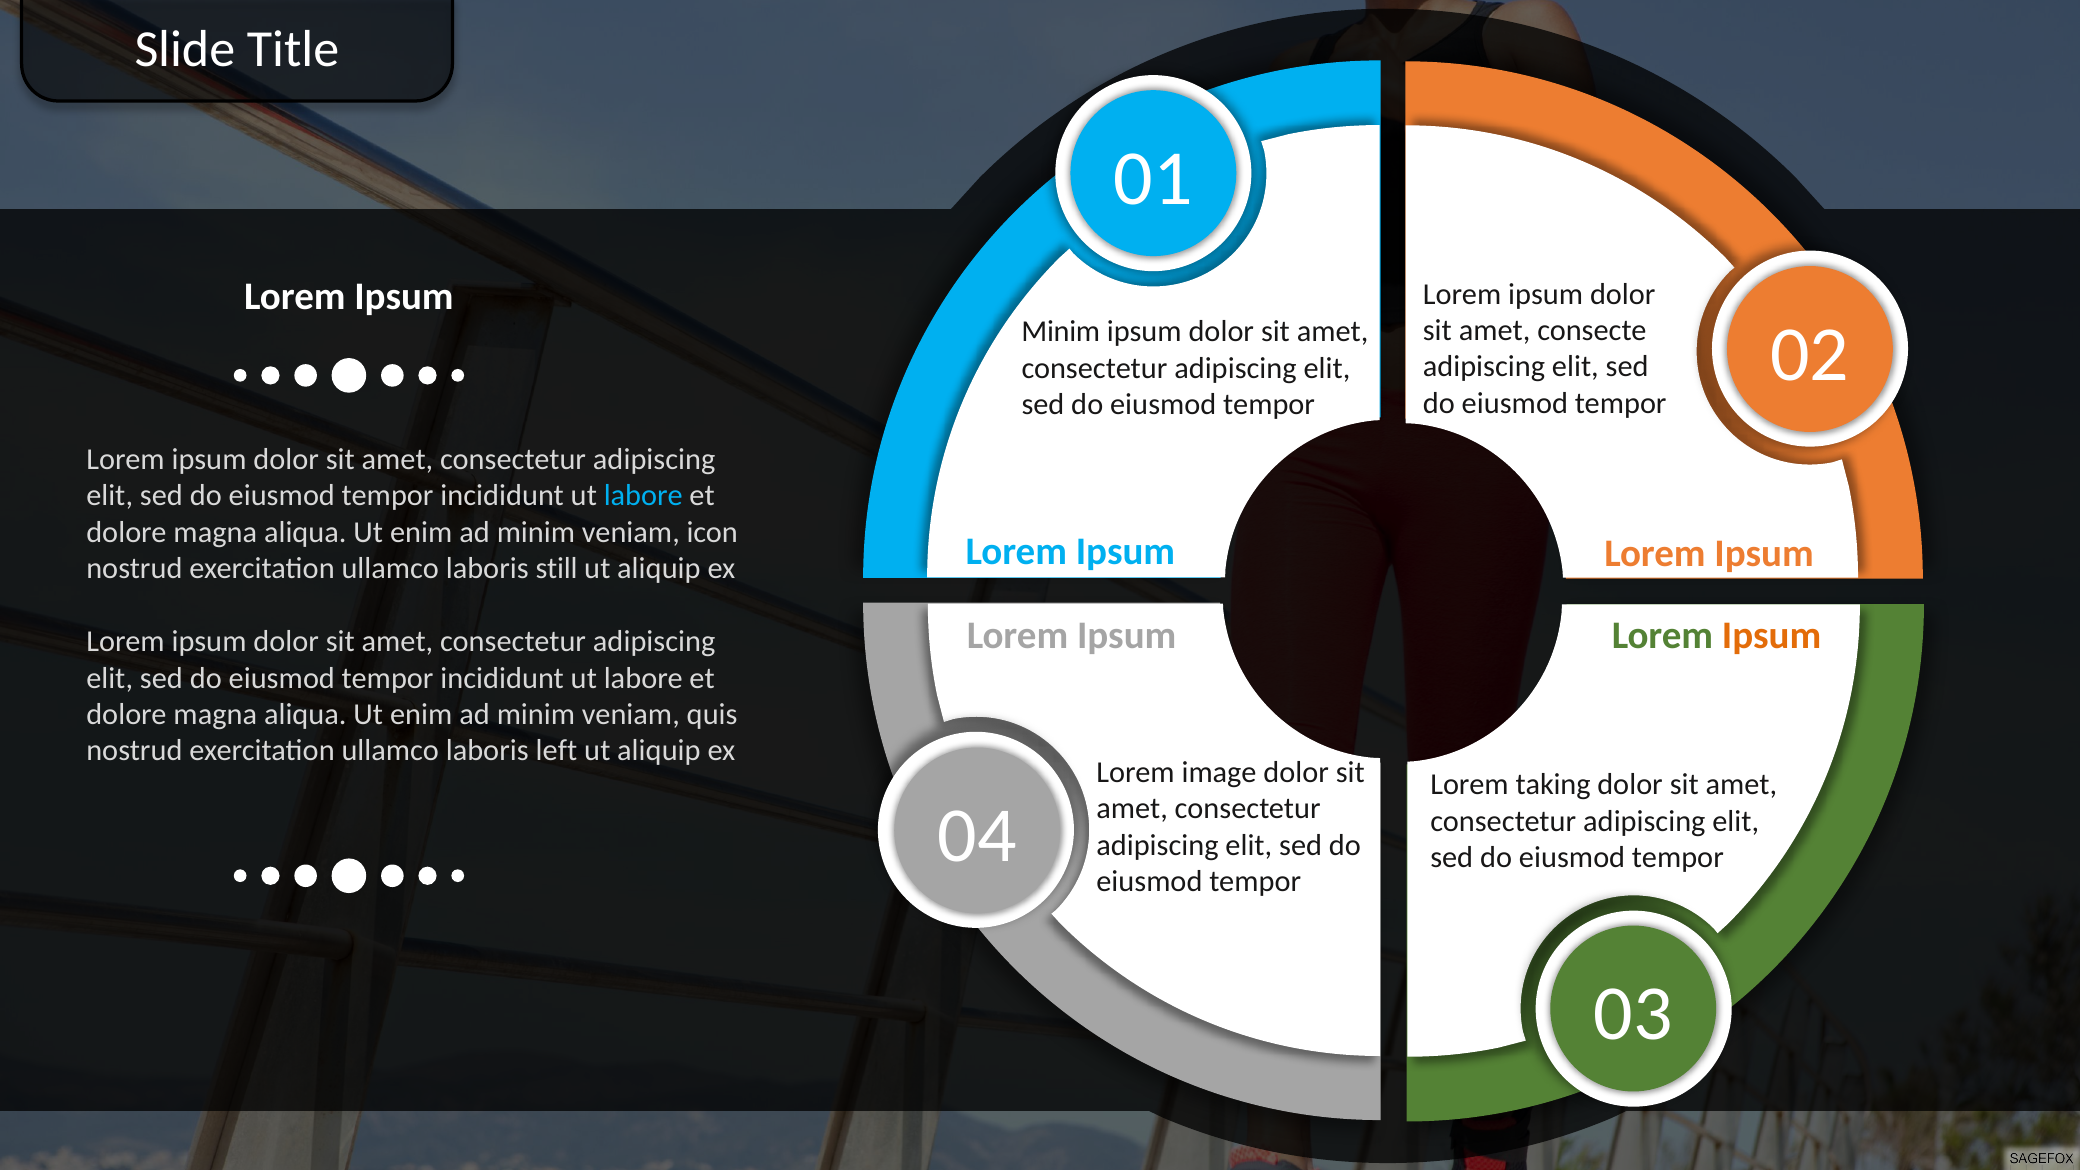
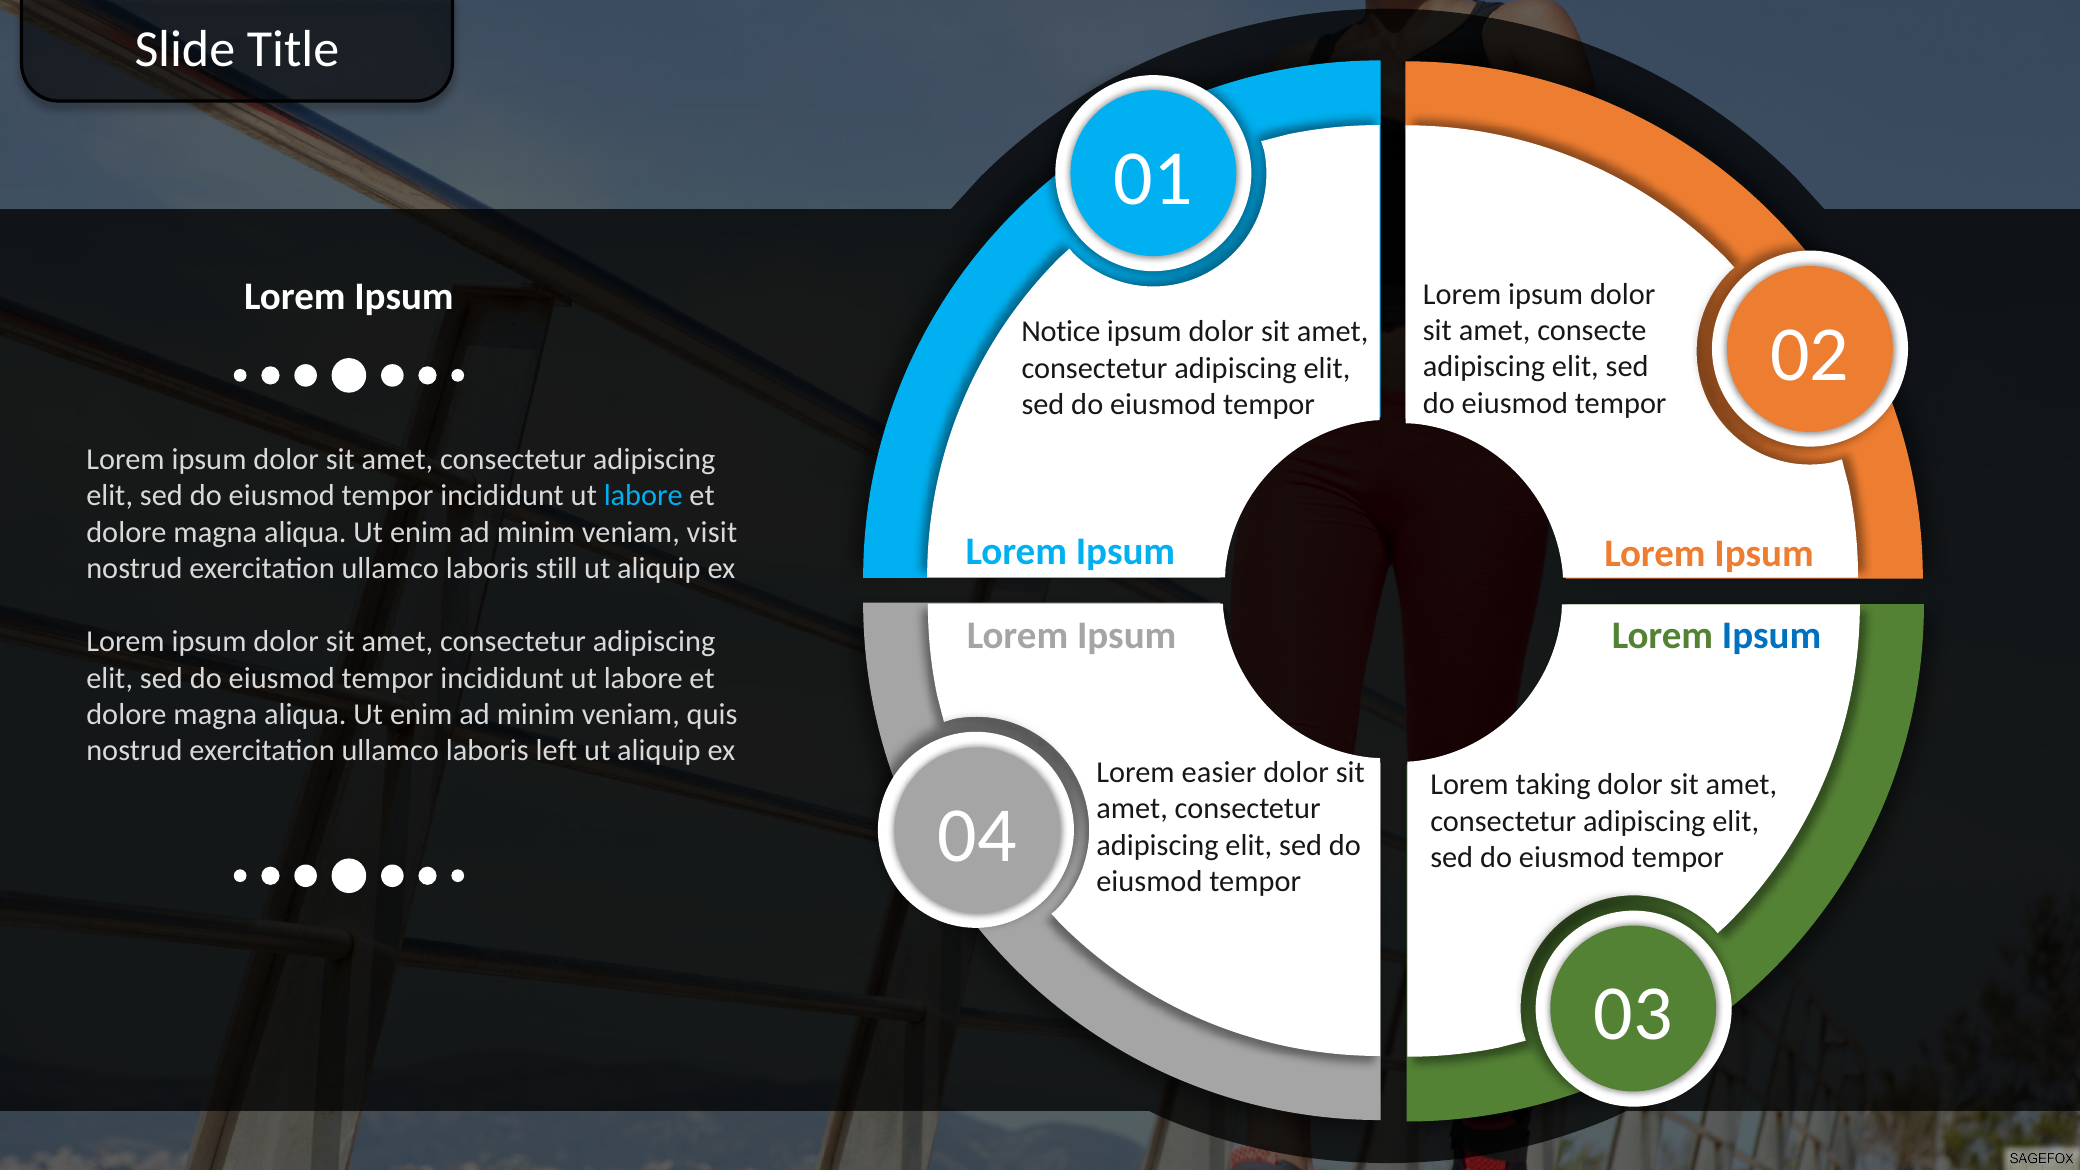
Minim: Minim -> Notice (1061, 332)
icon: icon -> visit (712, 532)
Ipsum colour: orange -> blue (1772, 636)
image: image -> easier (1219, 772)
